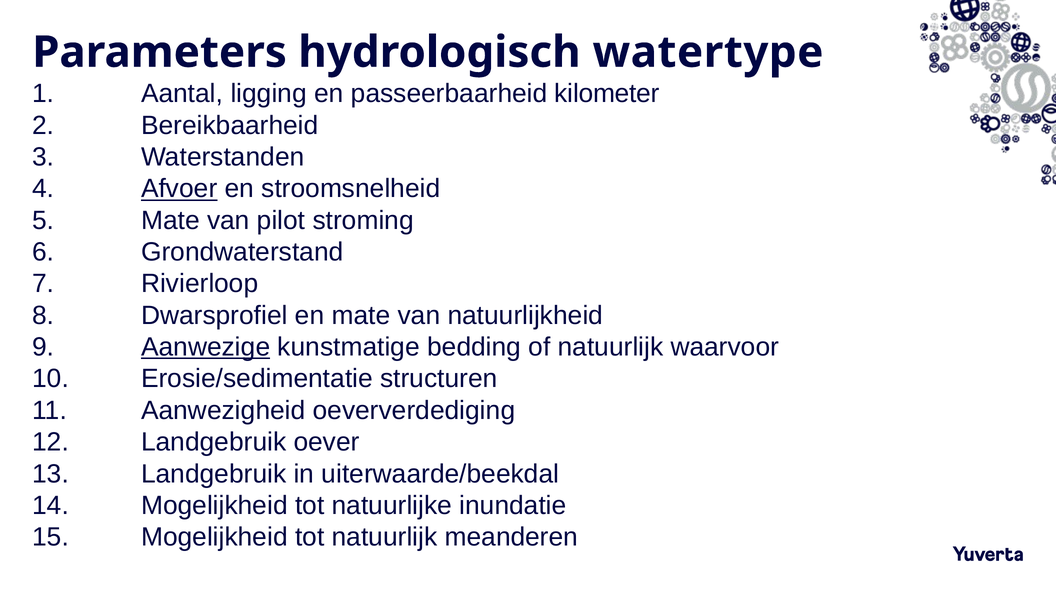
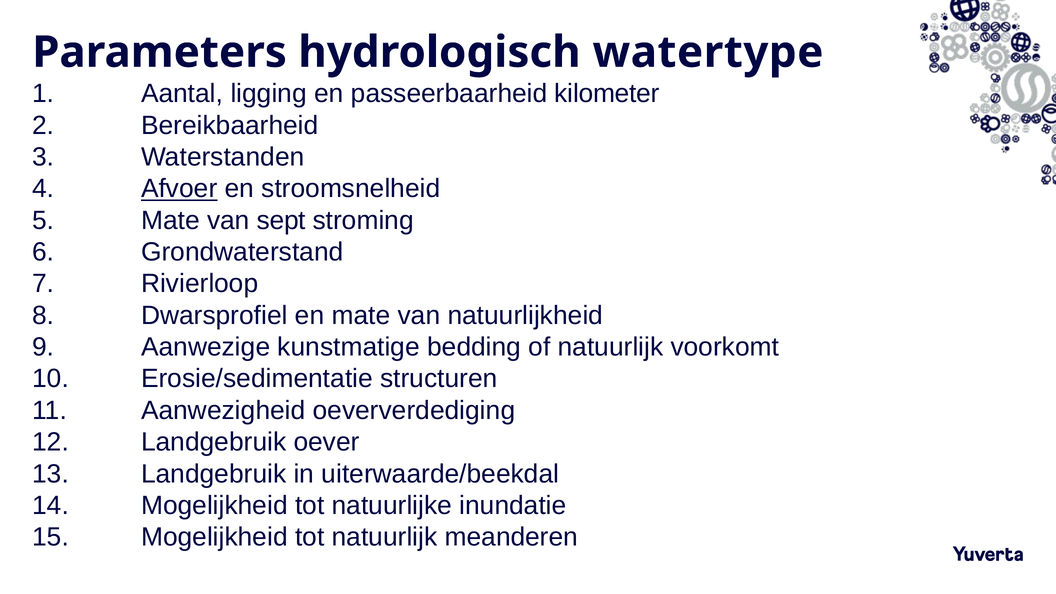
pilot: pilot -> sept (281, 220)
Aanwezige underline: present -> none (206, 347)
waarvoor: waarvoor -> voorkomt (725, 347)
